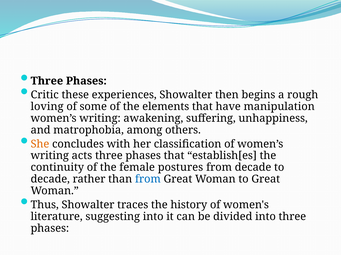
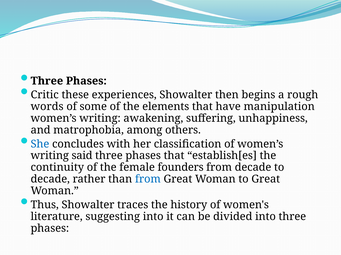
loving: loving -> words (47, 107)
She colour: orange -> blue (40, 144)
acts: acts -> said (82, 156)
postures: postures -> founders (181, 168)
